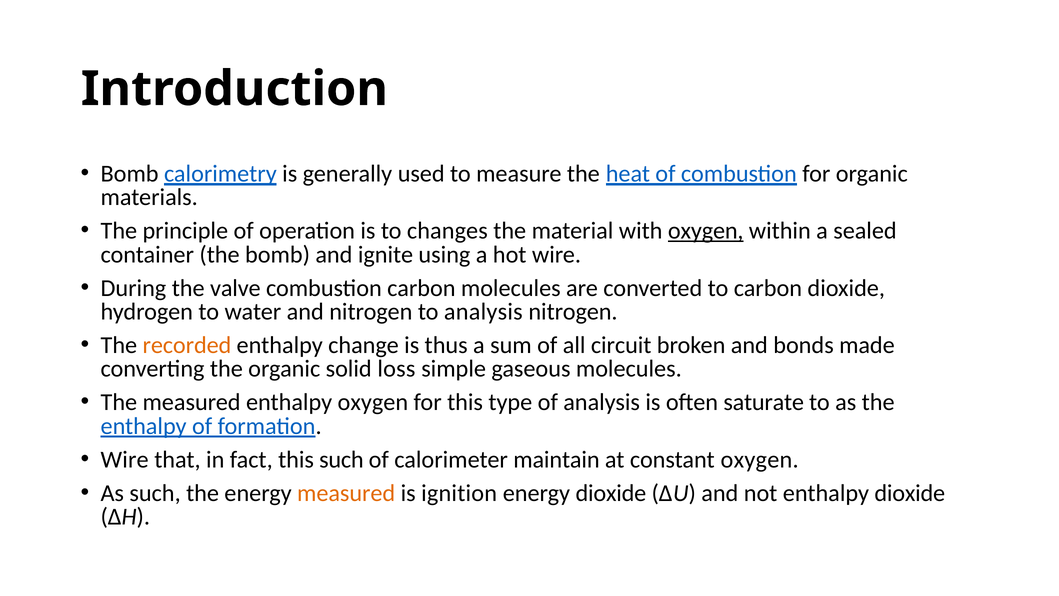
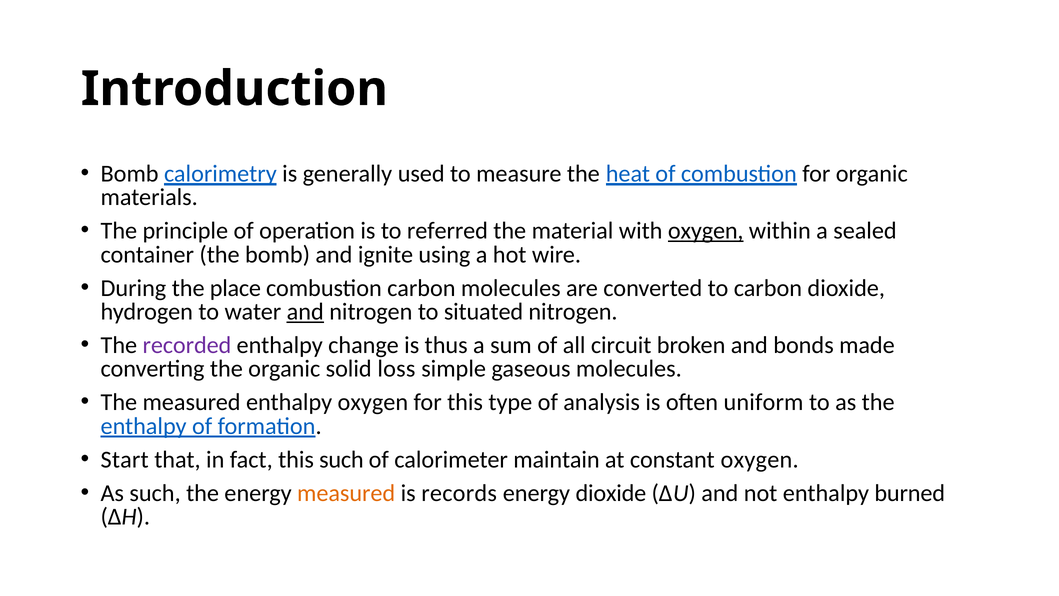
changes: changes -> referred (447, 231)
valve: valve -> place (235, 288)
and underline: none -> present (305, 311)
to analysis: analysis -> situated (484, 311)
recorded colour: orange -> purple (187, 345)
saturate: saturate -> uniform (764, 402)
Wire: Wire -> Start (125, 459)
ignition: ignition -> records (459, 493)
enthalpy dioxide: dioxide -> burned (910, 493)
